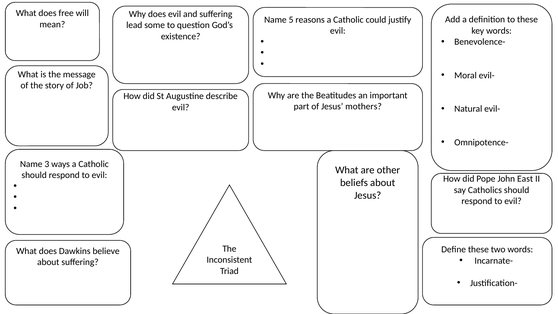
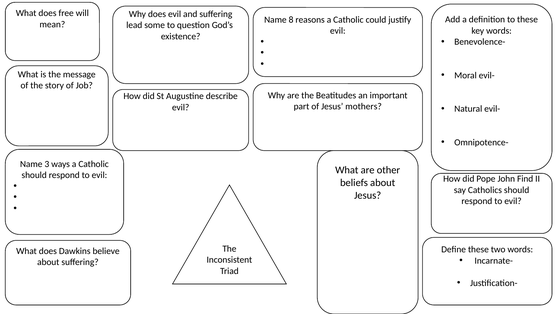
5: 5 -> 8 (291, 20)
East: East -> Find (525, 179)
